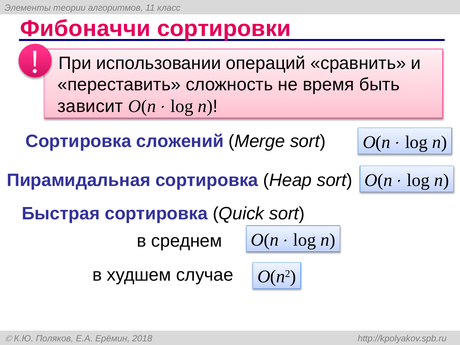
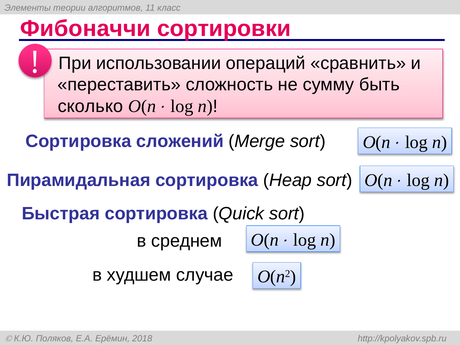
время: время -> сумму (328, 85)
зависит: зависит -> сколько (90, 106)
